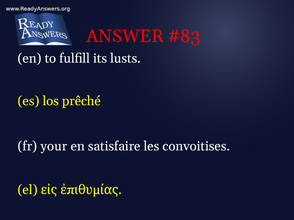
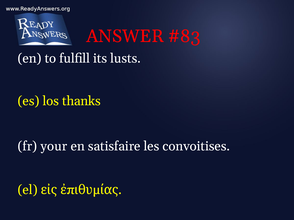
prêché: prêché -> thanks (81, 101)
